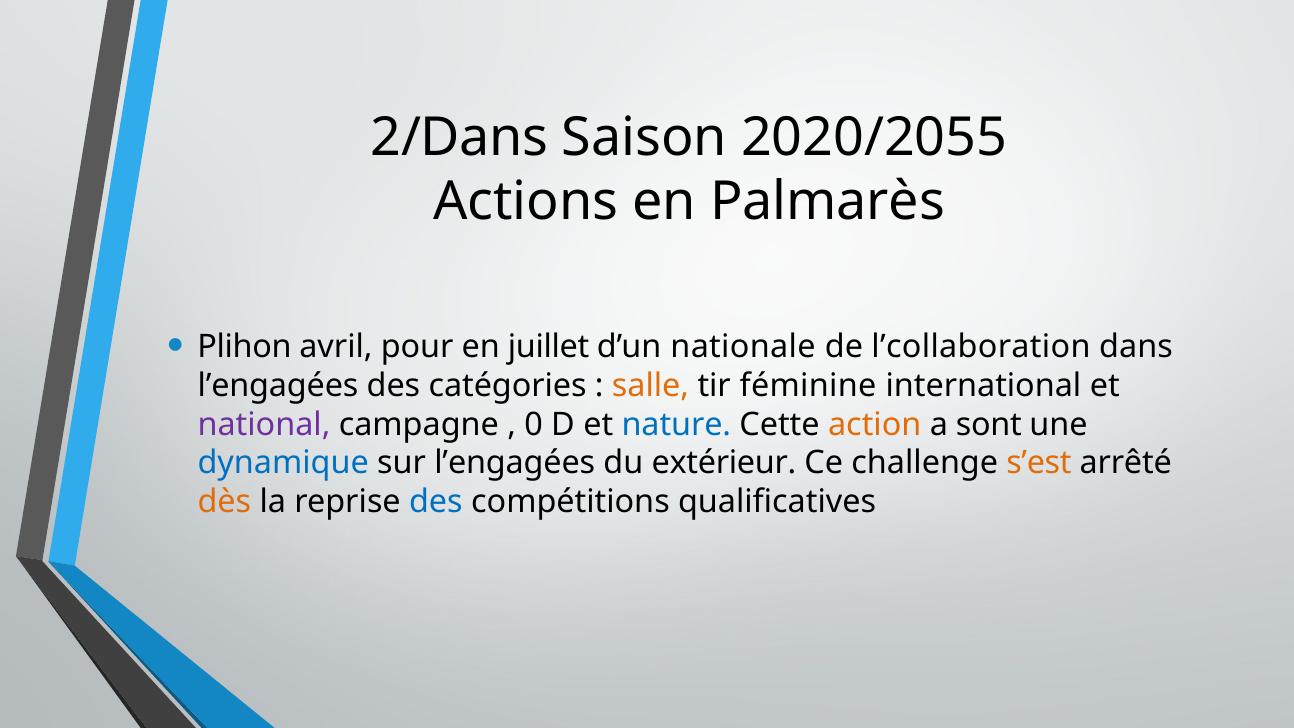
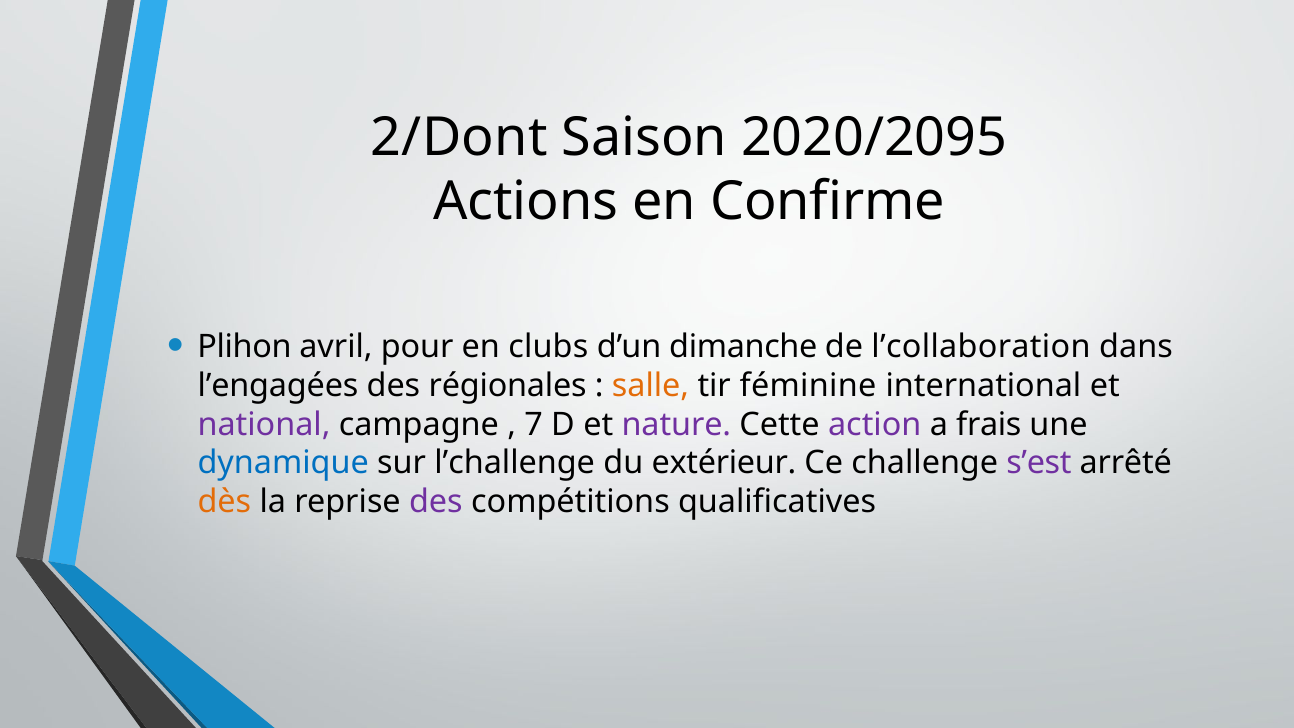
2/Dans: 2/Dans -> 2/Dont (459, 137)
2020/2055: 2020/2055 -> 2020/2095 (874, 137)
Palmarès: Palmarès -> Confirme (827, 202)
juillet: juillet -> clubs (548, 347)
nationale: nationale -> dimanche (743, 347)
catégories: catégories -> régionales (508, 386)
0: 0 -> 7 (534, 424)
nature colour: blue -> purple (676, 424)
action colour: orange -> purple (875, 424)
sont: sont -> frais (989, 424)
sur l’engagées: l’engagées -> l’challenge (515, 463)
s’est colour: orange -> purple (1039, 463)
des colour: blue -> purple (436, 502)
